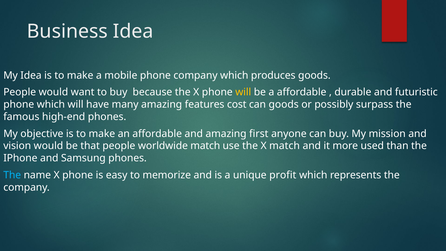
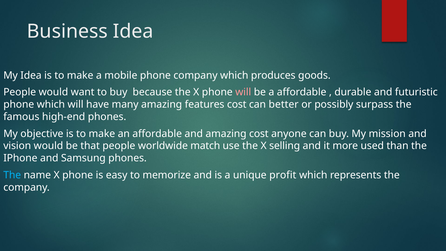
will colour: yellow -> pink (243, 92)
can goods: goods -> better (284, 104)
amazing first: first -> cost (259, 134)
X match: match -> selling (285, 146)
